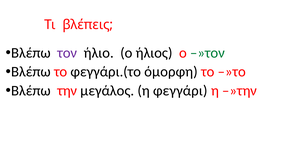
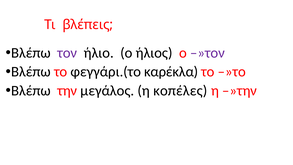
–»τον colour: green -> purple (208, 53)
όμορφη: όμορφη -> καρέκλα (171, 72)
φεγγάρι: φεγγάρι -> κοπέλες (180, 91)
